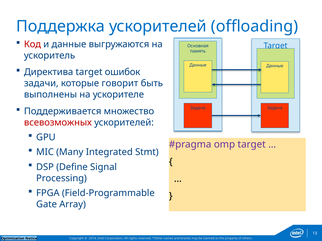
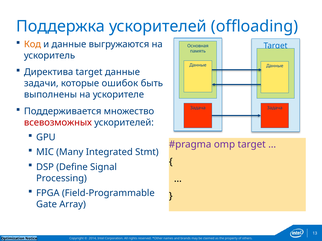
Код colour: red -> orange (32, 44)
Директива target ошибок: ошибок -> данные (122, 72)
говорит: говорит -> ошибок (120, 84)
